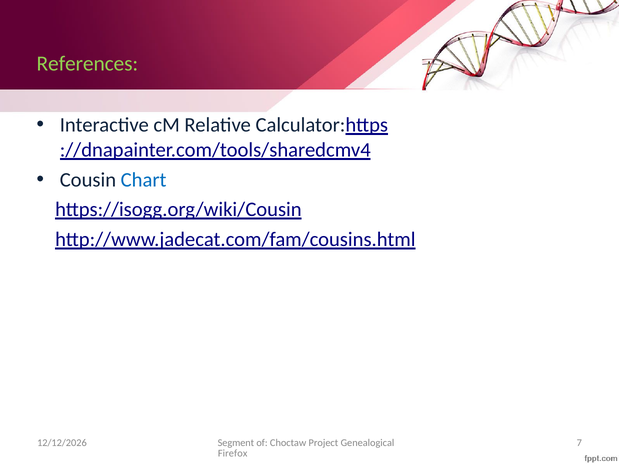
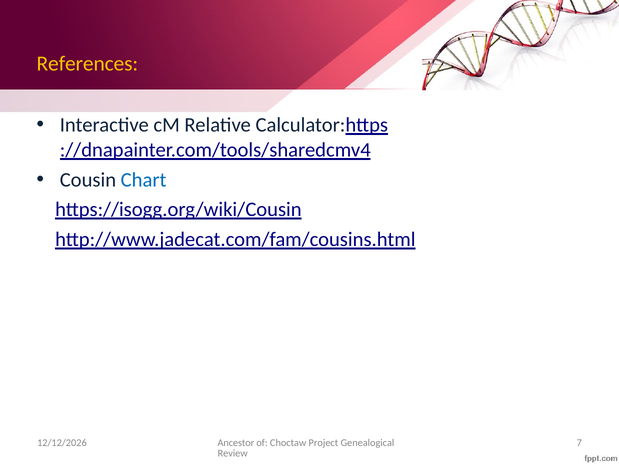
References colour: light green -> yellow (87, 64)
Segment: Segment -> Ancestor (236, 443)
Firefox: Firefox -> Review (233, 454)
